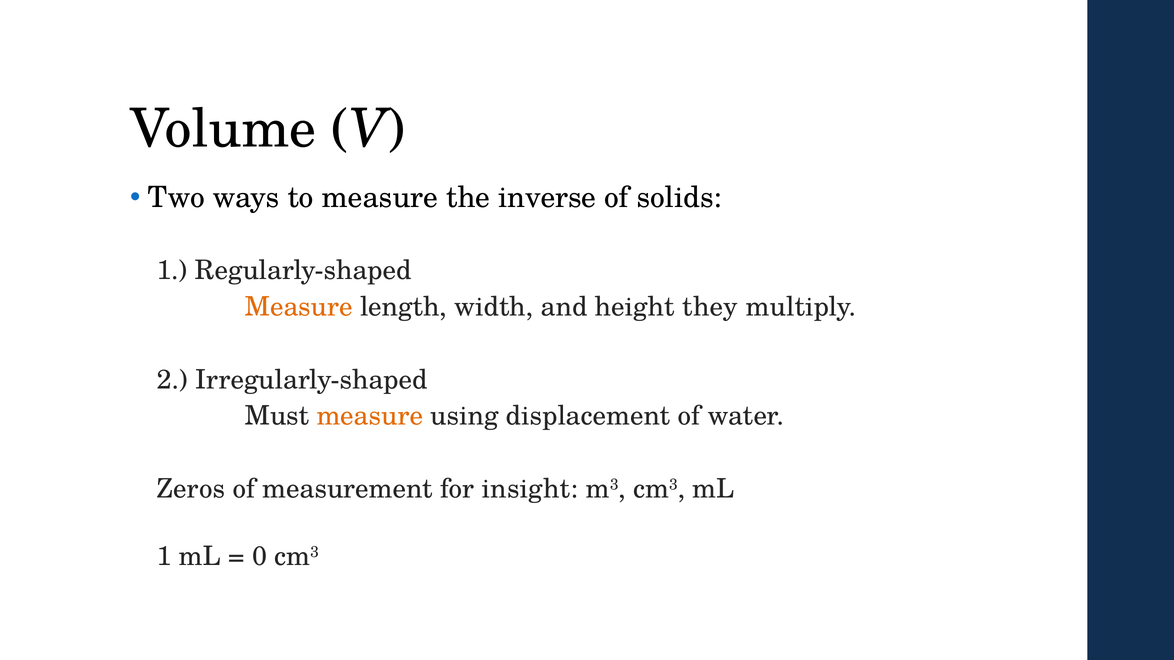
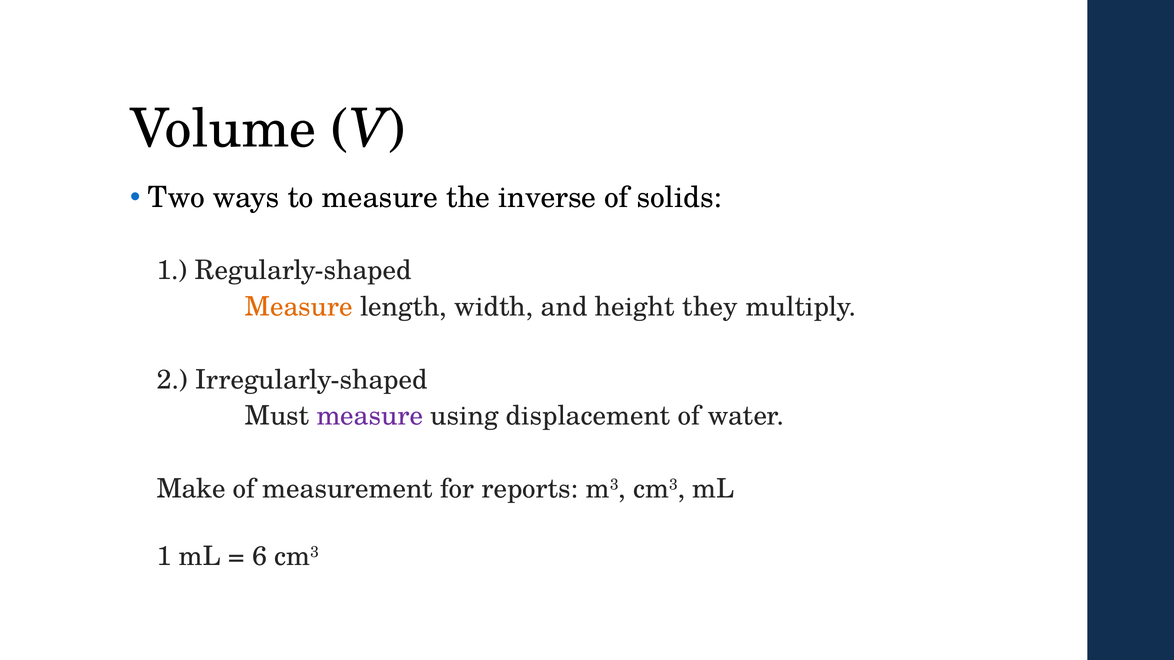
measure colour: orange -> purple (370, 416)
Zeros: Zeros -> Make (191, 489)
insight: insight -> reports (530, 489)
0: 0 -> 6 (260, 557)
